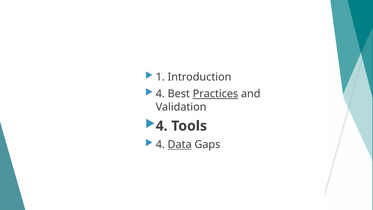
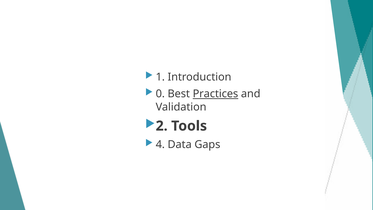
4: 4 -> 0 (160, 94)
4: 4 -> 2 (162, 126)
Data underline: present -> none (180, 144)
